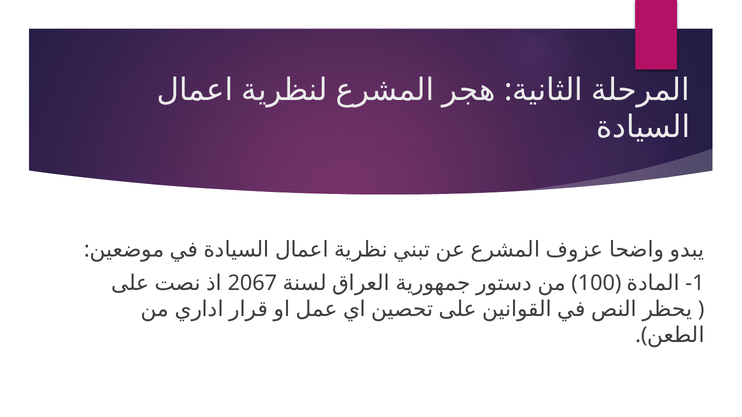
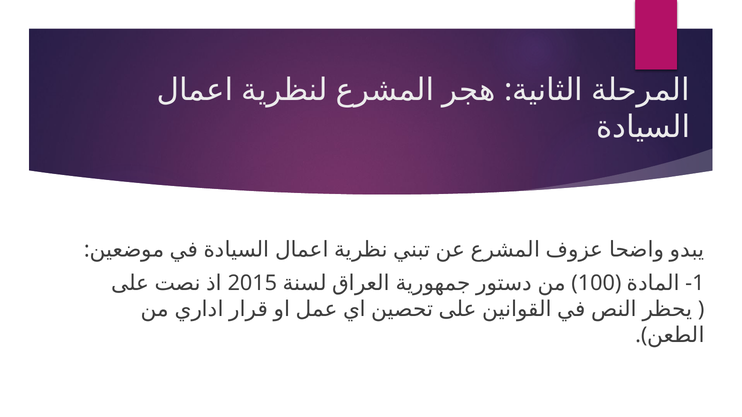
2067: 2067 -> 2015 (252, 283)
